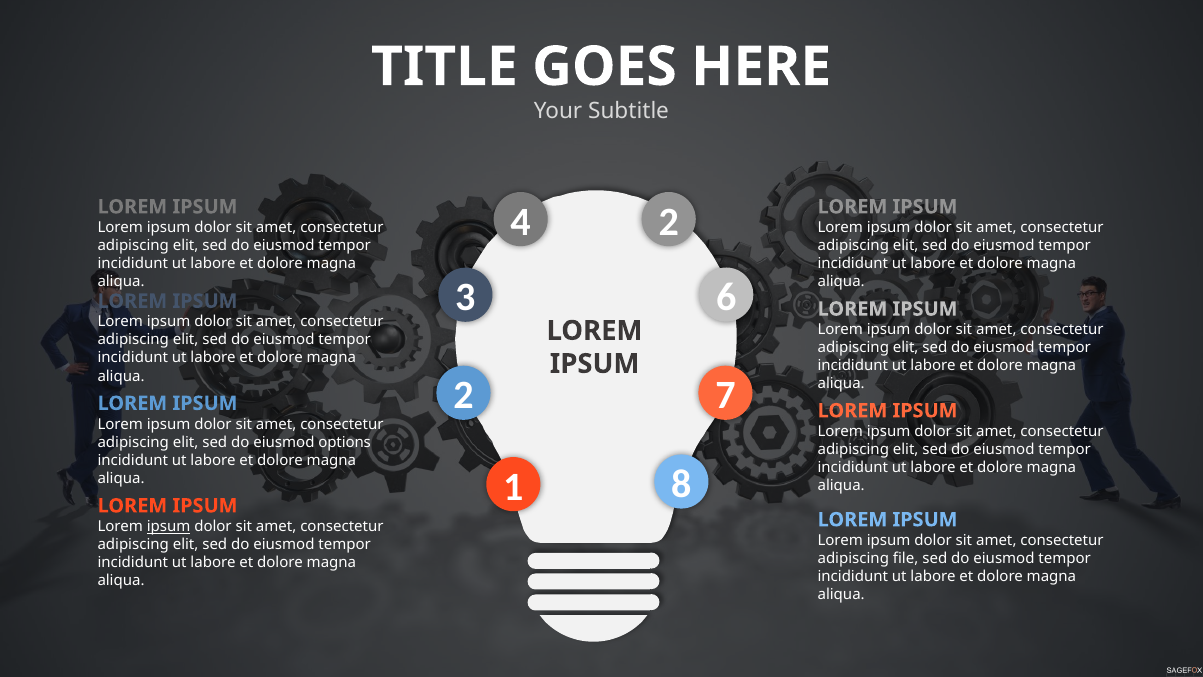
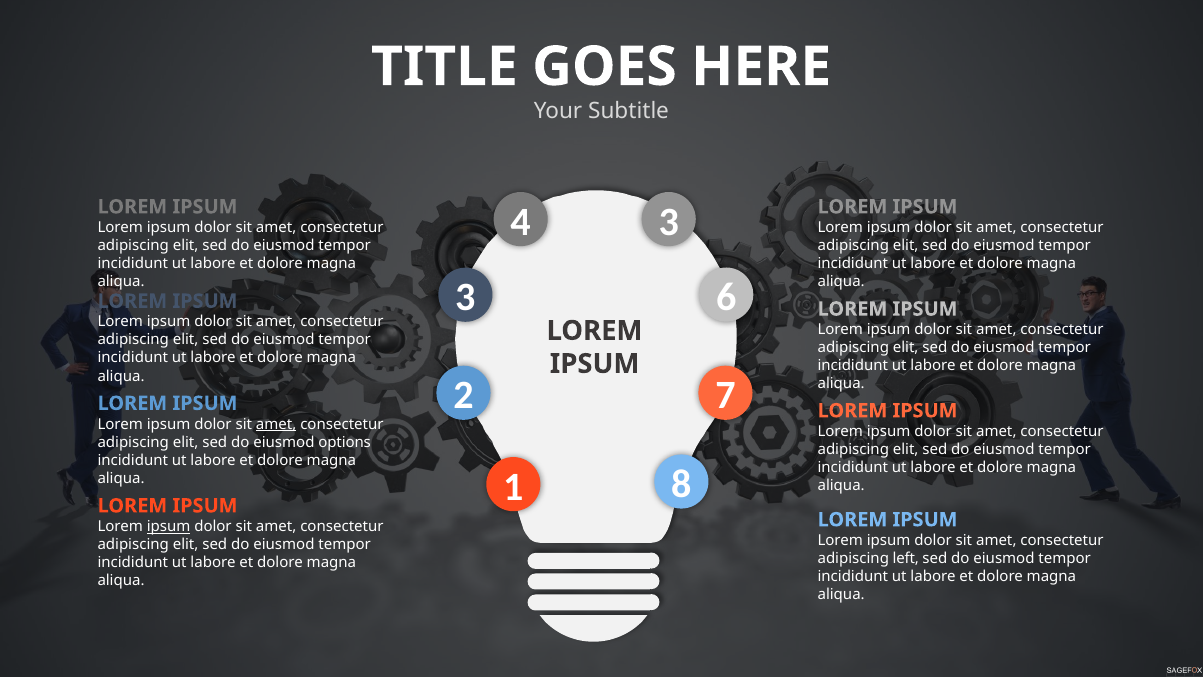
4 2: 2 -> 3 (669, 222)
amet underline: none -> present (276, 424)
file: file -> left (906, 558)
